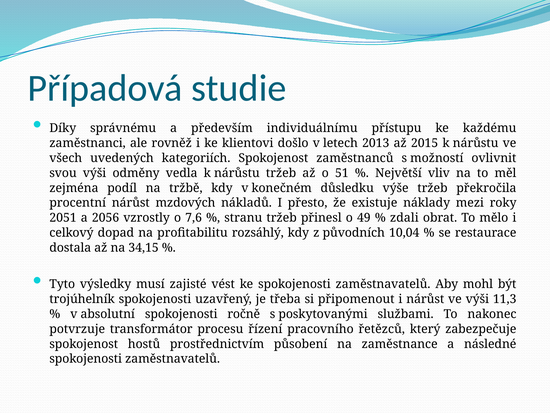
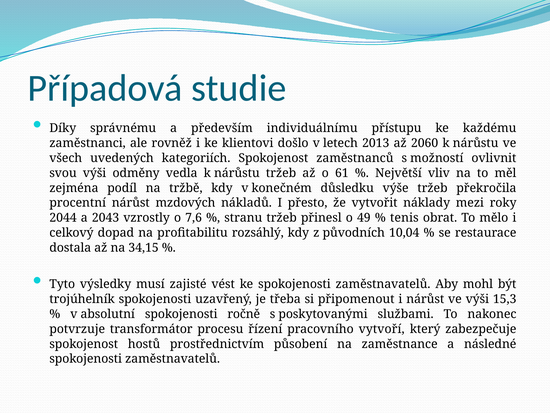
2015: 2015 -> 2060 (425, 143)
51: 51 -> 61 (342, 173)
existuje: existuje -> vytvořit (375, 203)
2051: 2051 -> 2044 (63, 218)
2056: 2056 -> 2043 (106, 218)
zdali: zdali -> tenis (404, 218)
11,3: 11,3 -> 15,3 (505, 299)
řetězců: řetězců -> vytvoří (382, 329)
